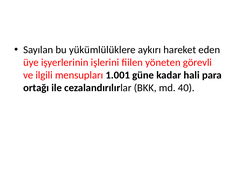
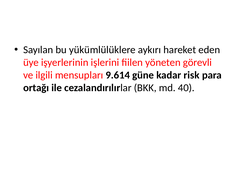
1.001: 1.001 -> 9.614 (118, 75)
hali: hali -> risk (192, 75)
